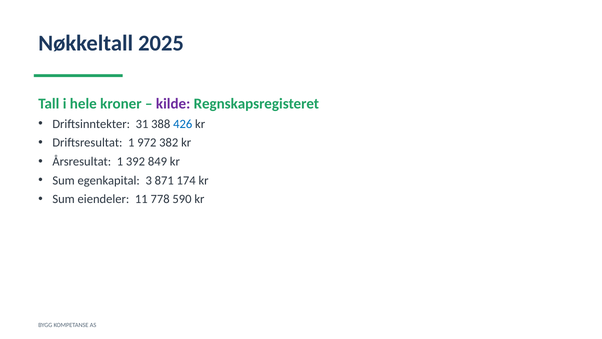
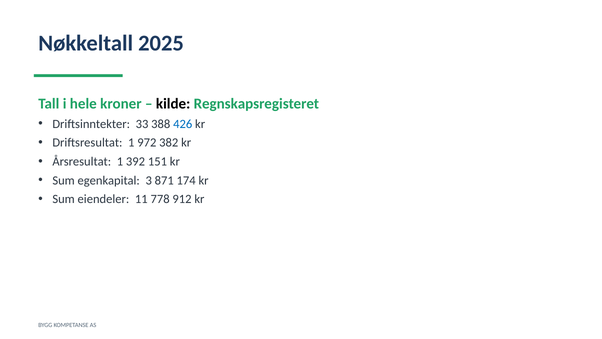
kilde colour: purple -> black (173, 104)
31: 31 -> 33 (142, 124)
849: 849 -> 151 (157, 161)
590: 590 -> 912 (182, 199)
